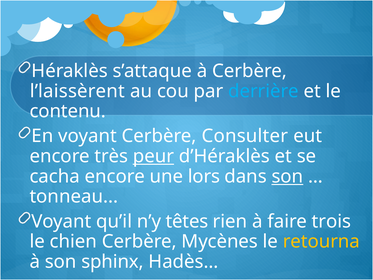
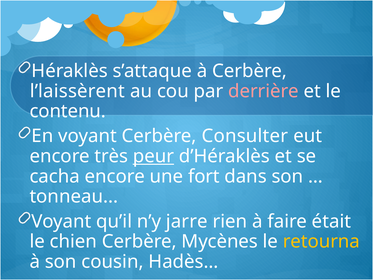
derrière colour: light blue -> pink (263, 91)
lors: lors -> fort (204, 176)
son underline: present -> none (287, 176)
têtes: têtes -> jarre (187, 221)
trois: trois -> était (331, 221)
sphinx: sphinx -> cousin (112, 262)
